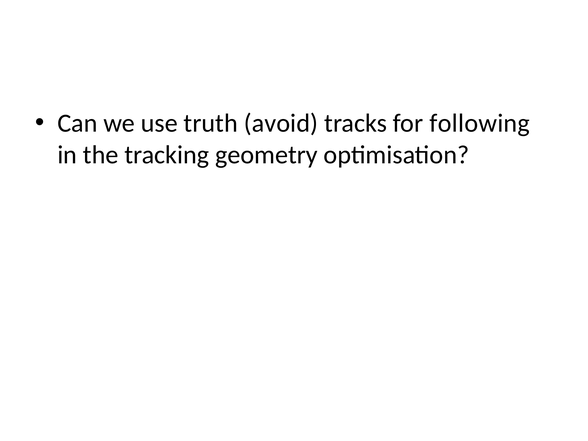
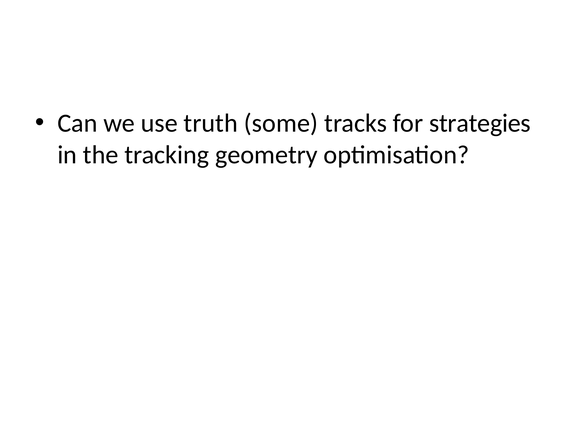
avoid: avoid -> some (281, 123)
following: following -> strategies (480, 123)
